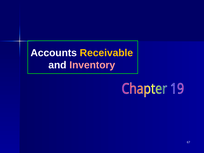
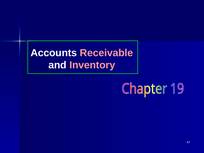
Receivable colour: yellow -> pink (106, 53)
